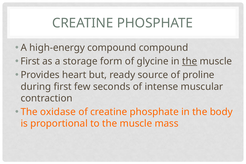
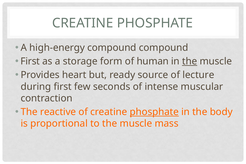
glycine: glycine -> human (153, 61)
proline: proline -> lecture (198, 75)
oxidase: oxidase -> reactive (58, 112)
phosphate underline: none -> present (154, 112)
